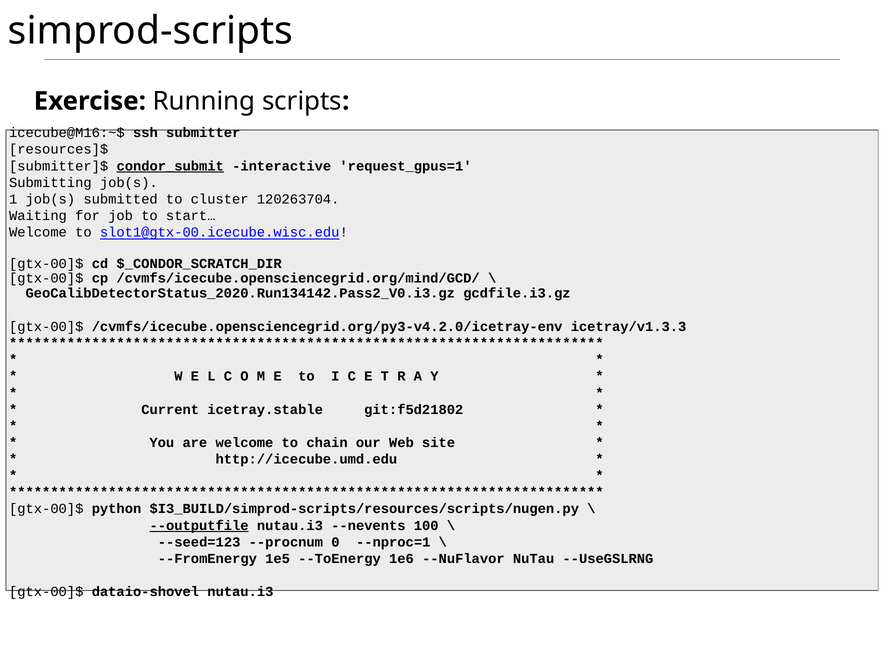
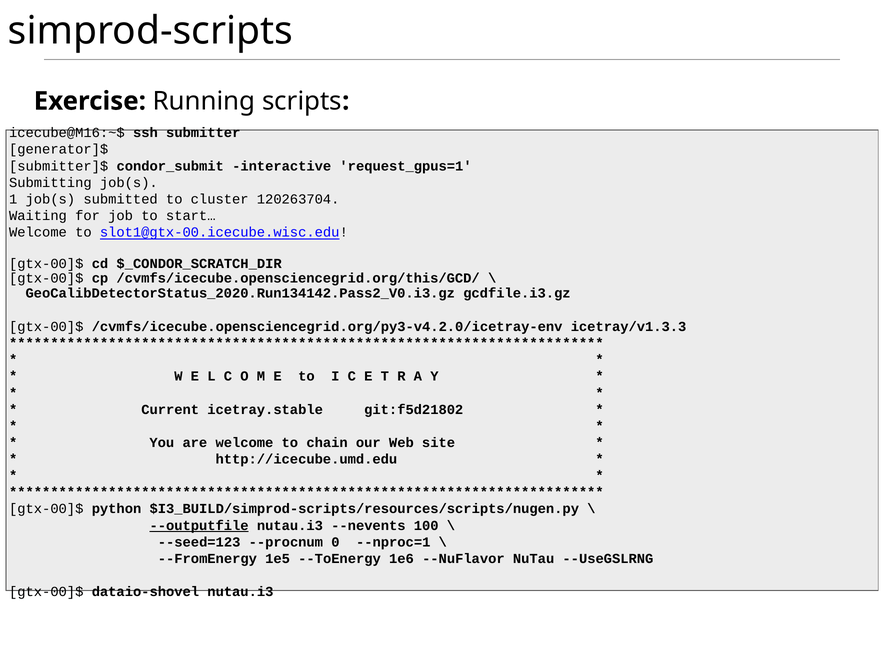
resources]$: resources]$ -> generator]$ (59, 149)
condor_submit underline: present -> none (170, 166)
/cvmfs/icecube.opensciencegrid.org/mind/GCD/: /cvmfs/icecube.opensciencegrid.org/mind/GCD/ -> /cvmfs/icecube.opensciencegrid.org/this/GCD/ (298, 278)
